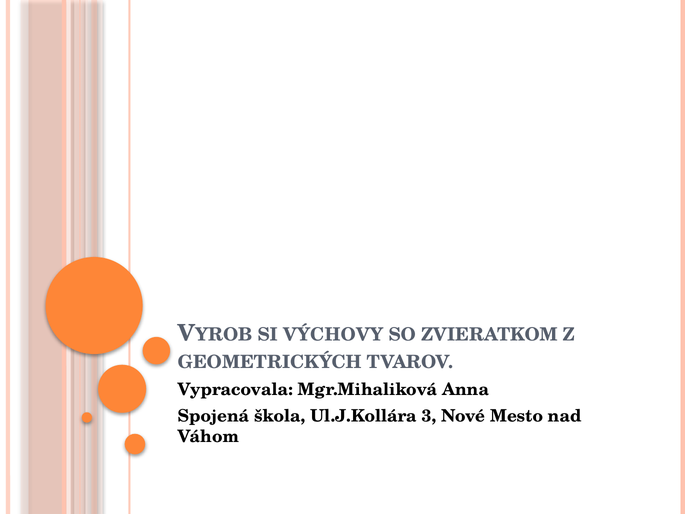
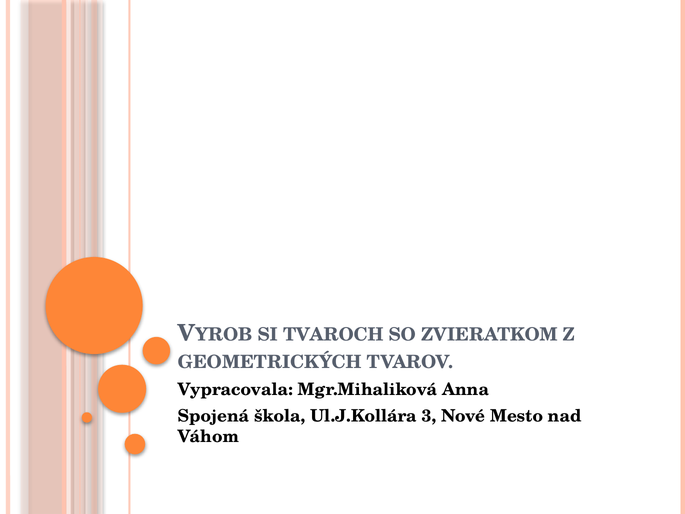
VÝCHOVY: VÝCHOVY -> TVAROCH (333, 335)
